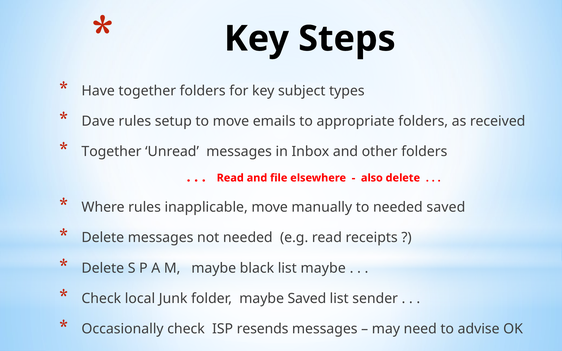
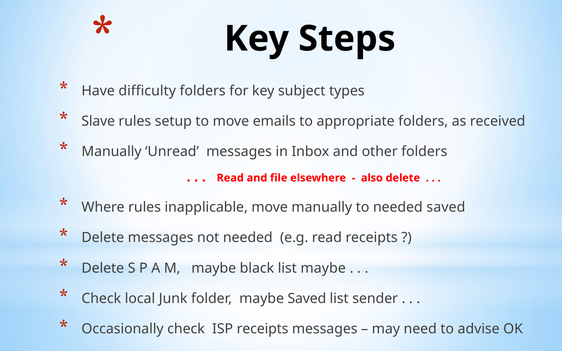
Have together: together -> difficulty (147, 91)
Dave: Dave -> Slave (98, 121)
Together: Together -> Manually (111, 152)
ISP resends: resends -> receipts (263, 329)
